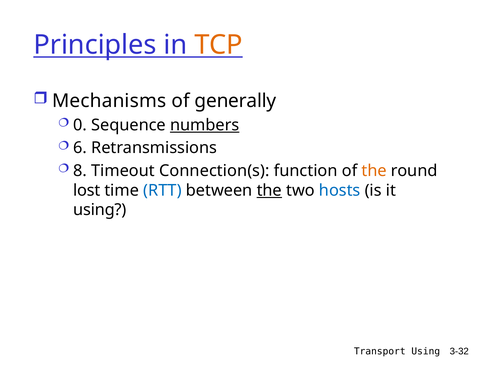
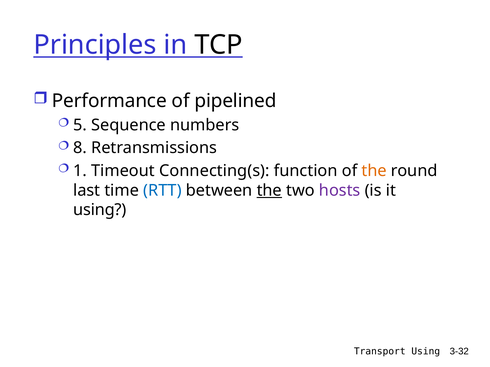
TCP colour: orange -> black (219, 45)
Mechanisms: Mechanisms -> Performance (109, 101)
generally: generally -> pipelined (235, 101)
0: 0 -> 5 (80, 125)
numbers underline: present -> none (205, 125)
6: 6 -> 8 (80, 148)
8: 8 -> 1 (80, 171)
Connection(s: Connection(s -> Connecting(s (214, 171)
lost: lost -> last (87, 191)
hosts colour: blue -> purple (340, 191)
